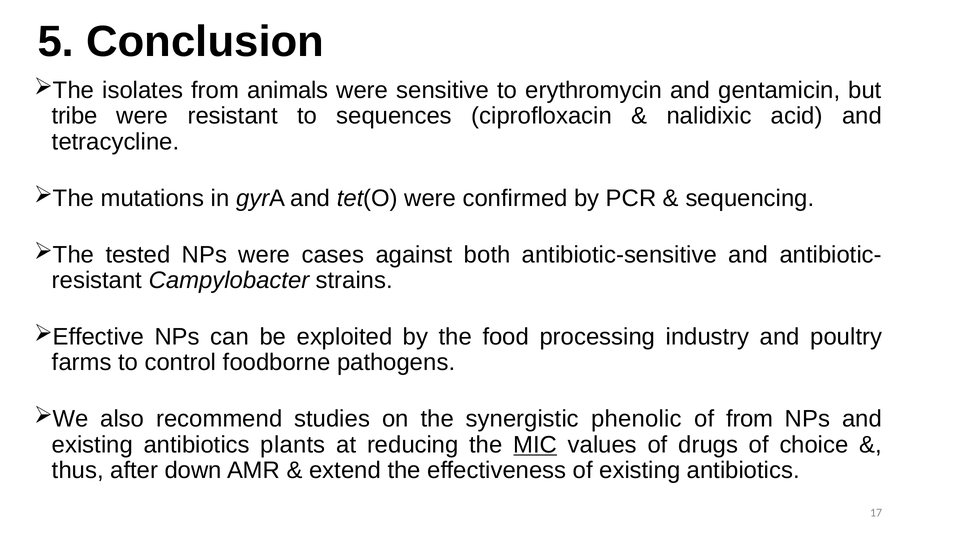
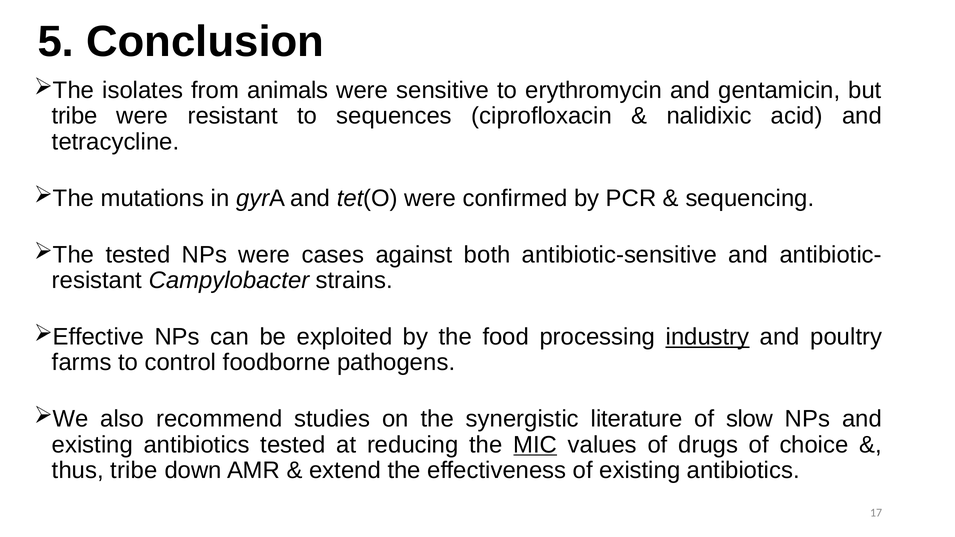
industry underline: none -> present (708, 337)
phenolic: phenolic -> literature (637, 419)
of from: from -> slow (750, 419)
antibiotics plants: plants -> tested (293, 445)
thus after: after -> tribe (134, 471)
